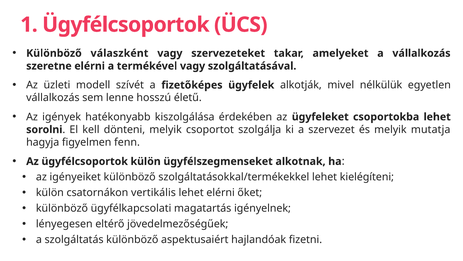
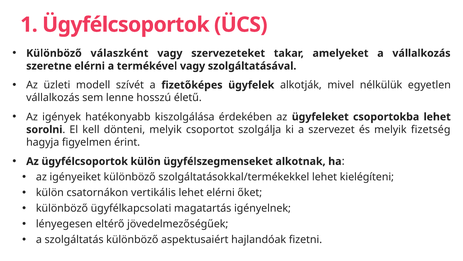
mutatja: mutatja -> fizetség (431, 129)
fenn: fenn -> érint (127, 142)
